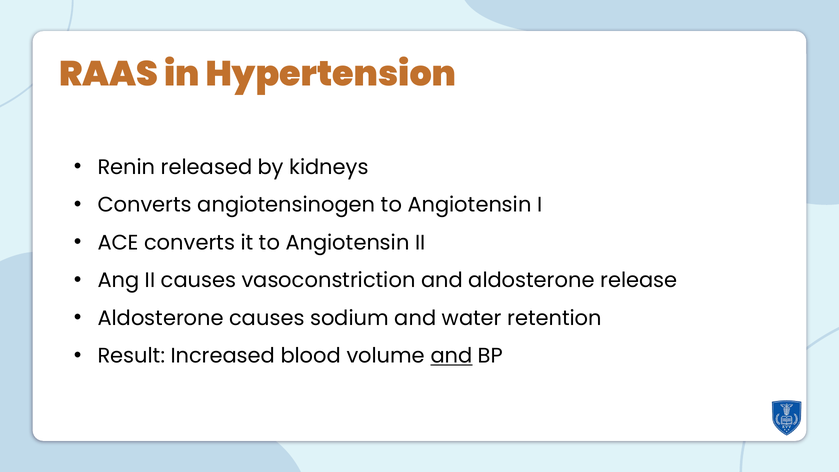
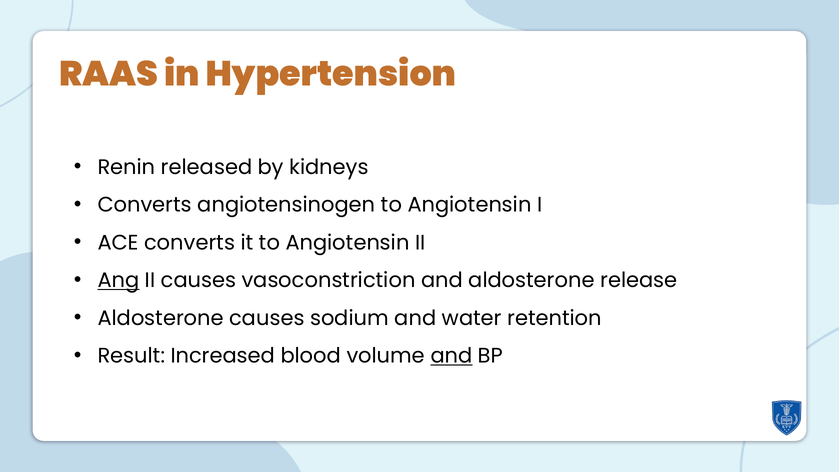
Ang underline: none -> present (118, 280)
